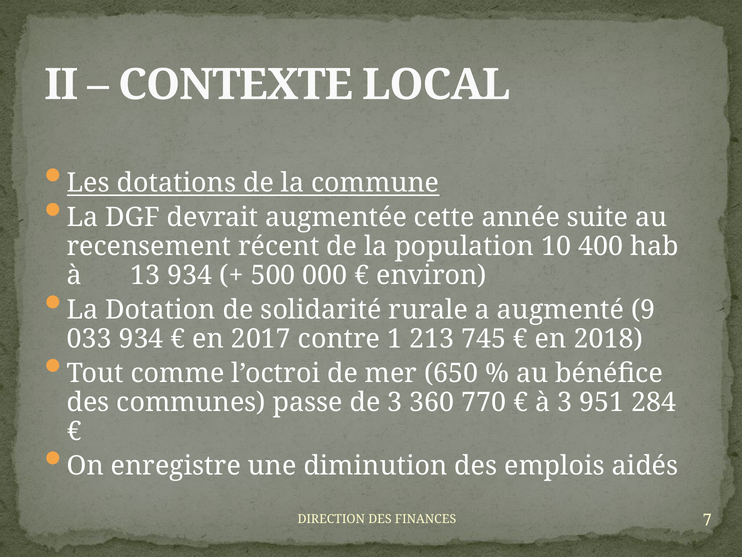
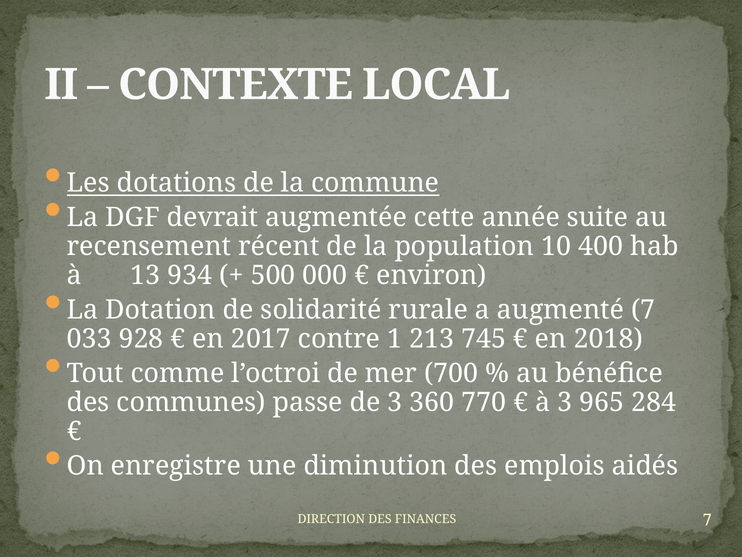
augmenté 9: 9 -> 7 (643, 310)
033 934: 934 -> 928 (141, 339)
650: 650 -> 700 (451, 373)
951: 951 -> 965 (602, 402)
